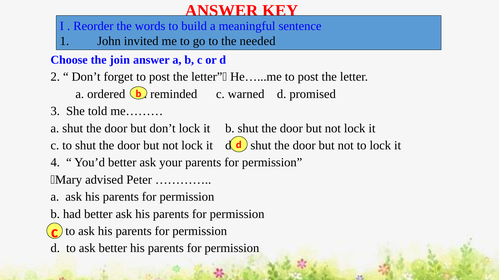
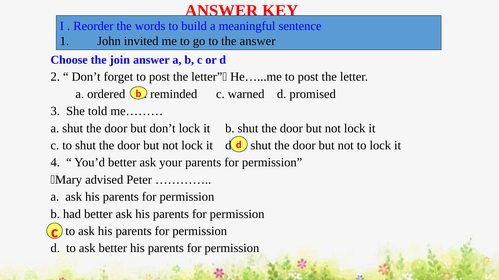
the needed: needed -> answer (258, 41)
